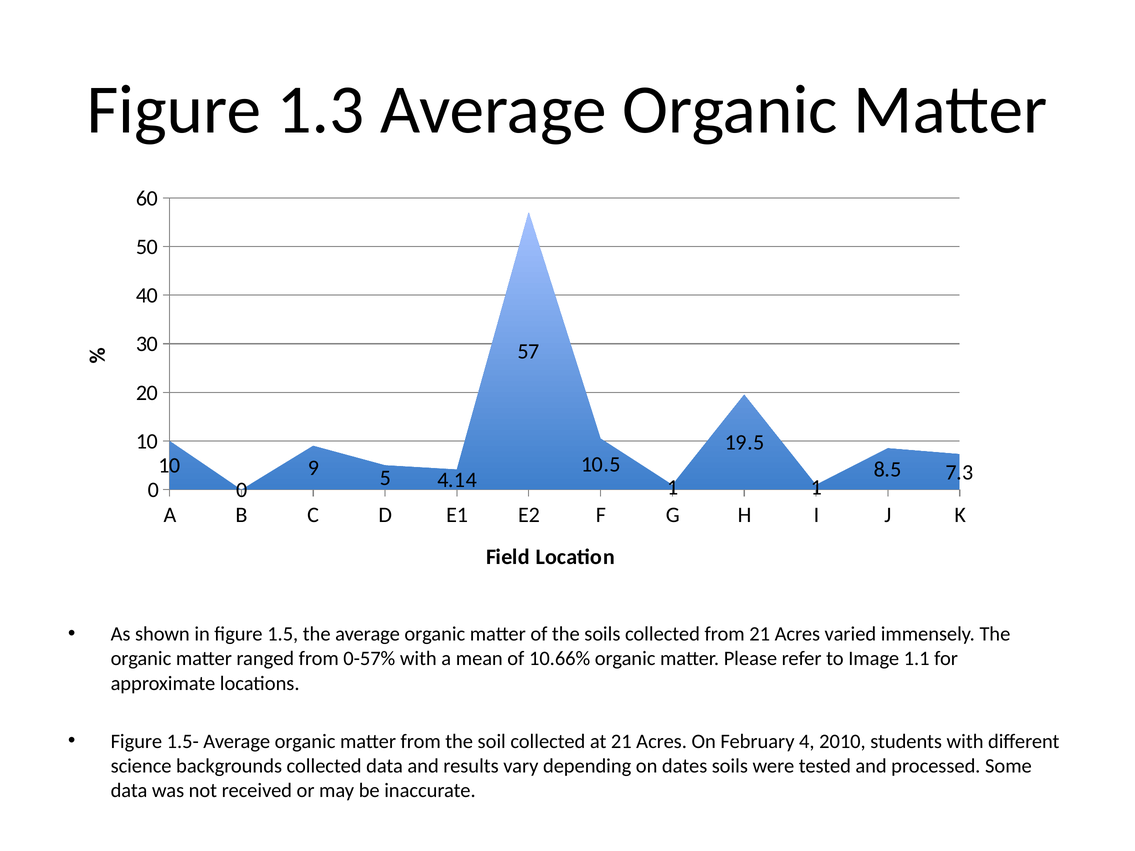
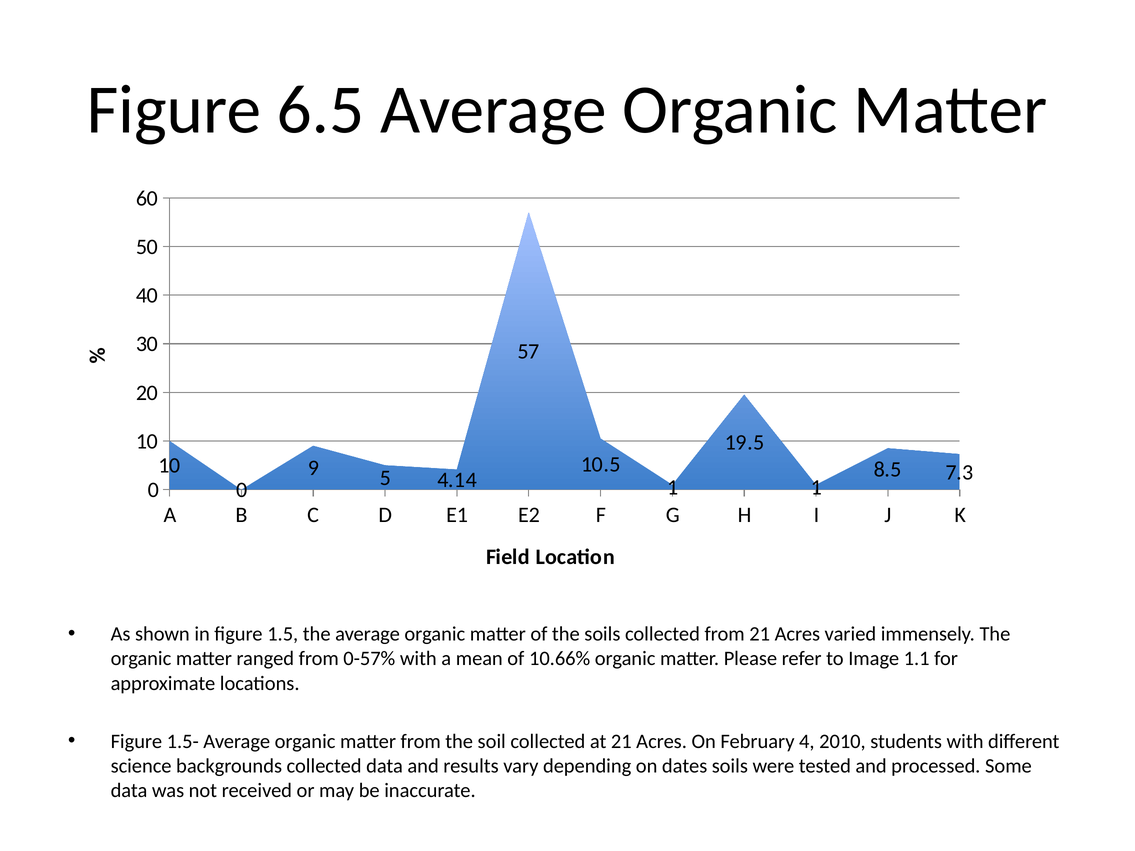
1.3: 1.3 -> 6.5 (321, 110)
